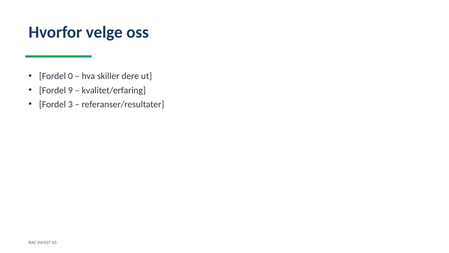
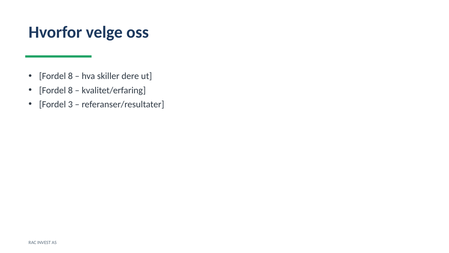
0: 0 -> 8 (70, 76)
9: 9 -> 8 (70, 90)
